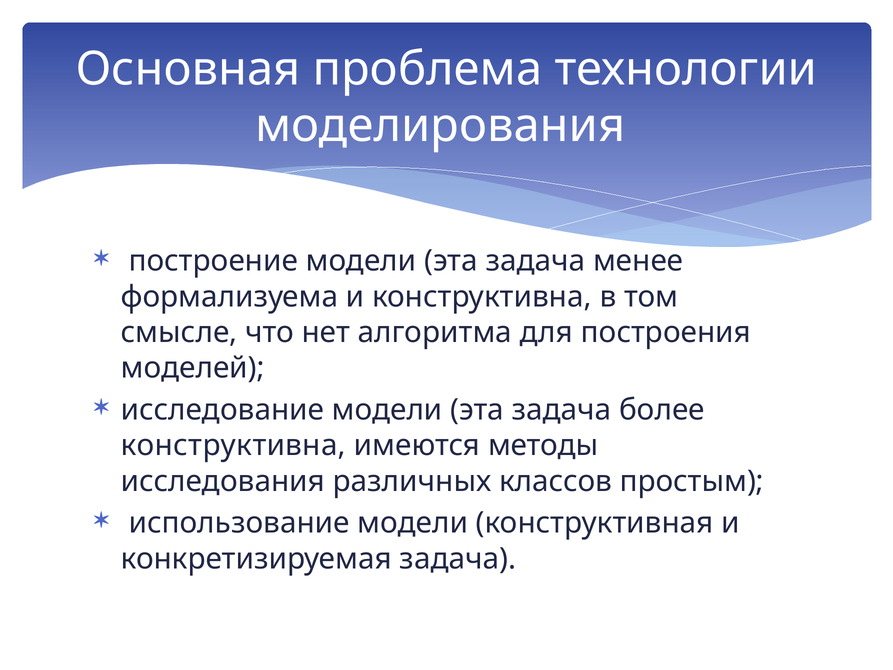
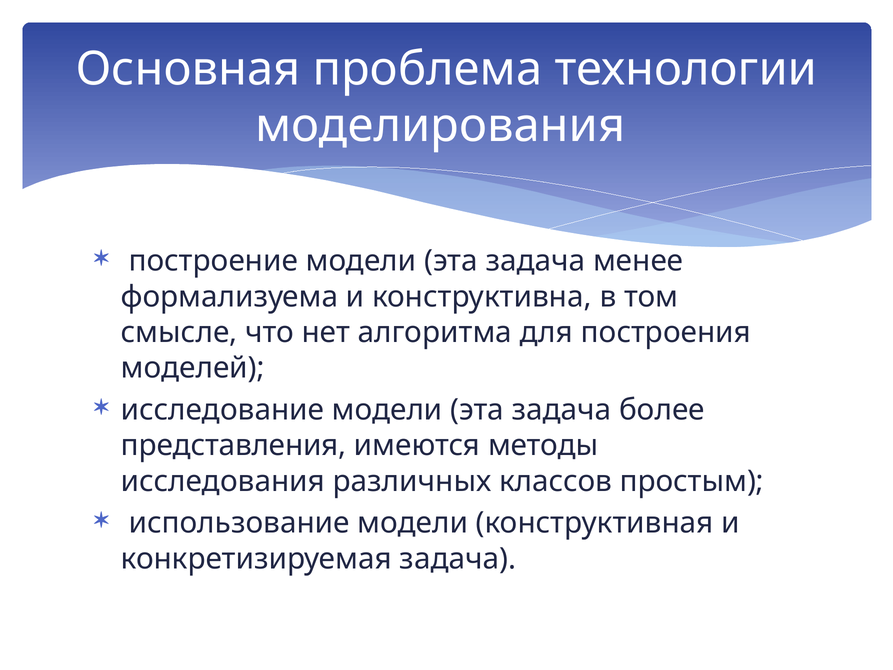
конструктивна: конструктивна -> представления (234, 445)
